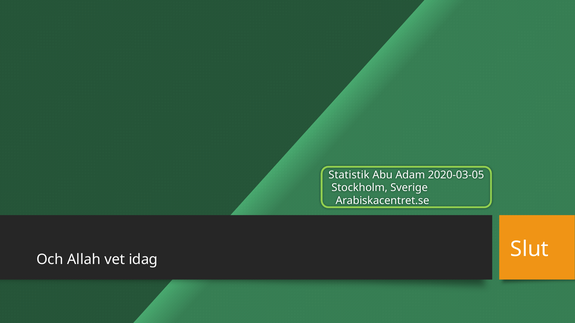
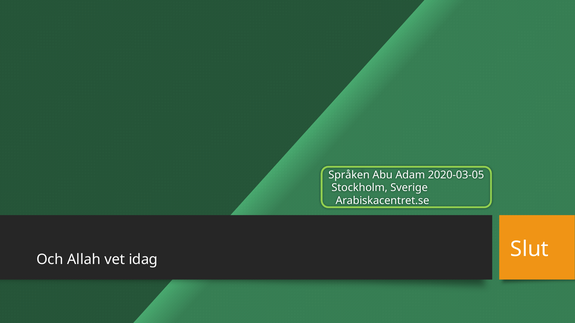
Statistik: Statistik -> Språken (349, 175)
